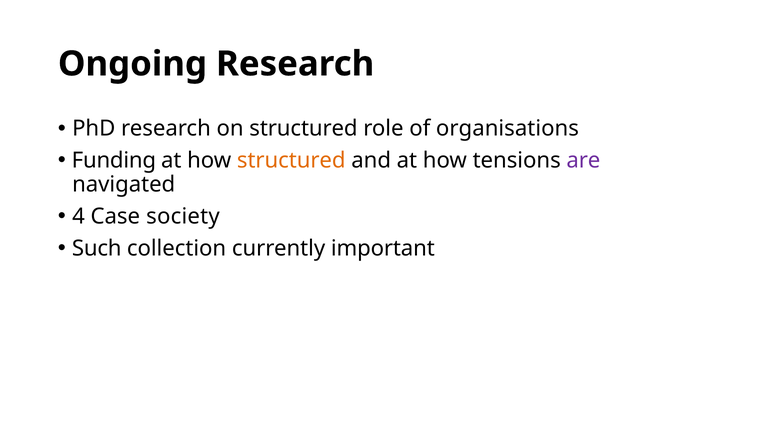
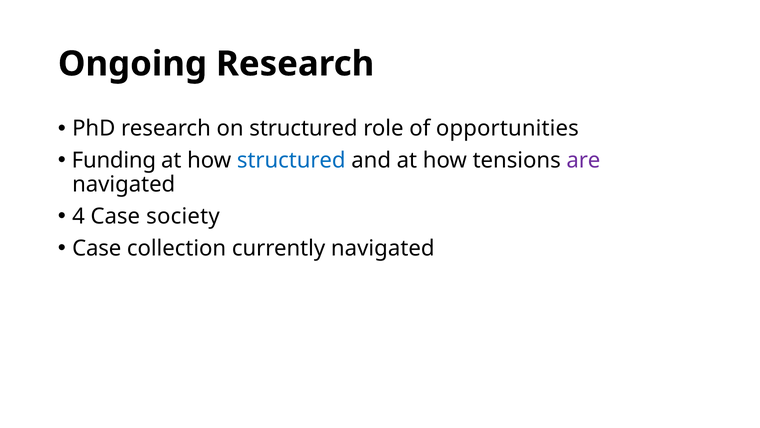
organisations: organisations -> opportunities (507, 128)
structured colour: orange -> blue (291, 160)
Such: Such -> Case (97, 248)
currently important: important -> navigated (383, 248)
